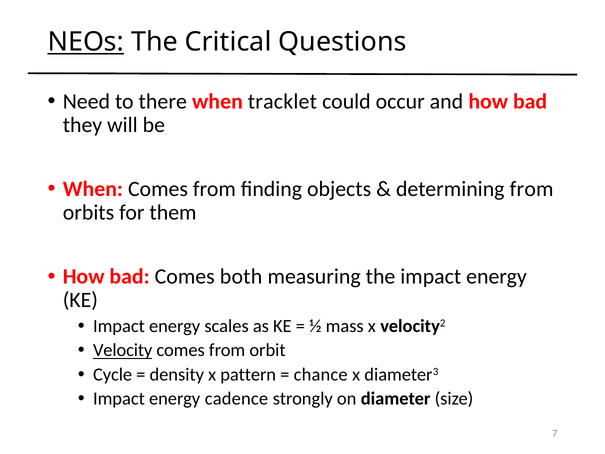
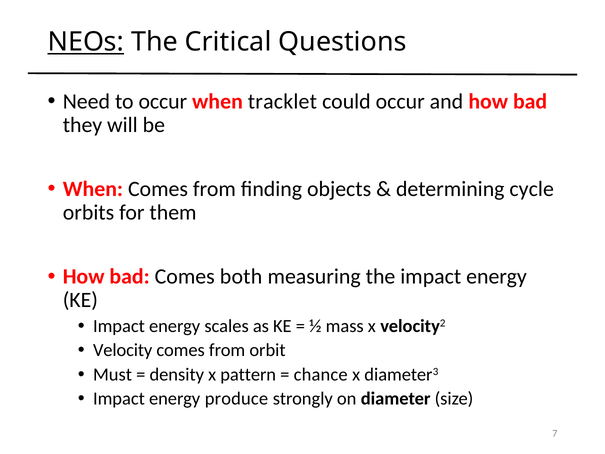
to there: there -> occur (163, 101)
determining from: from -> cycle (532, 189)
Velocity underline: present -> none (123, 350)
Cycle: Cycle -> Must (112, 374)
cadence: cadence -> produce (236, 398)
